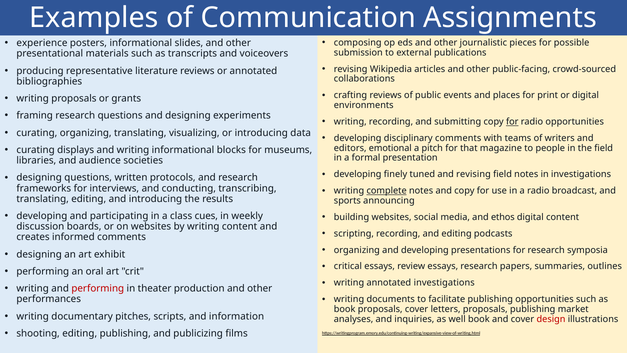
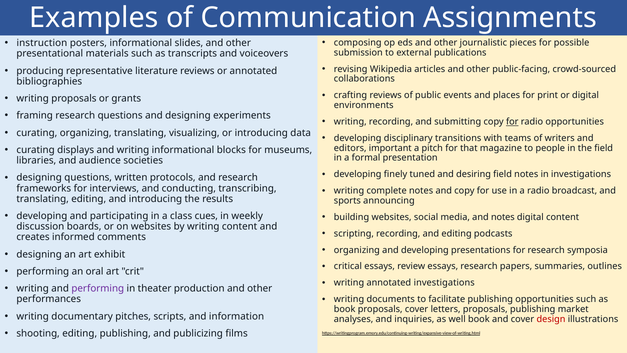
experience: experience -> instruction (42, 43)
disciplinary comments: comments -> transitions (458, 138)
emotional: emotional -> important (390, 148)
and revising: revising -> desiring (474, 174)
complete underline: present -> none (387, 191)
and ethos: ethos -> notes (503, 217)
performing colour: red -> purple (98, 288)
